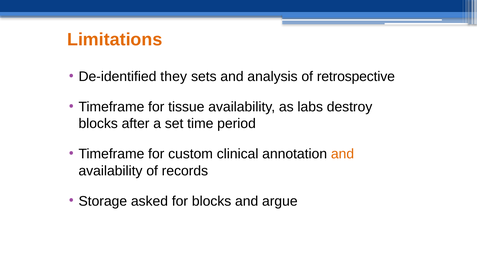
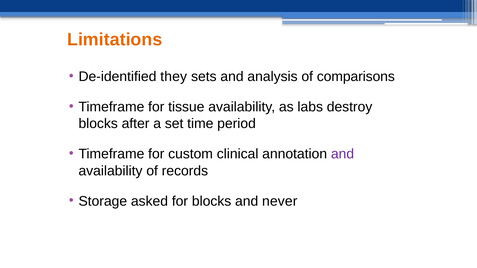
retrospective: retrospective -> comparisons (356, 77)
and colour: orange -> purple (343, 154)
argue: argue -> never (280, 201)
